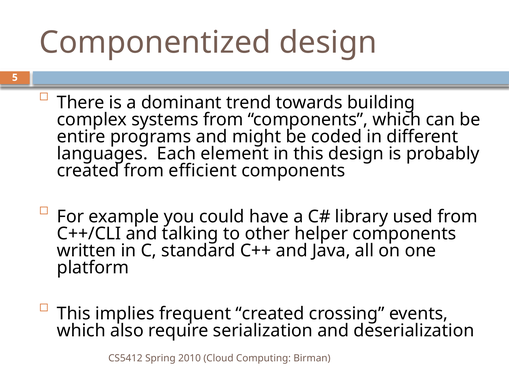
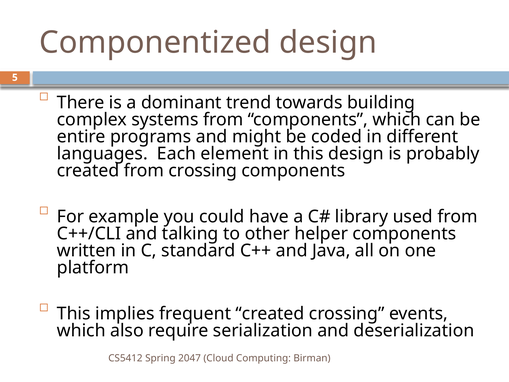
from efficient: efficient -> crossing (203, 171)
2010: 2010 -> 2047 (190, 358)
